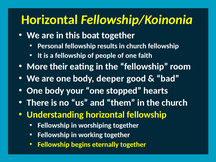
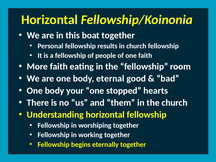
More their: their -> faith (59, 66)
deeper: deeper -> eternal (110, 79)
